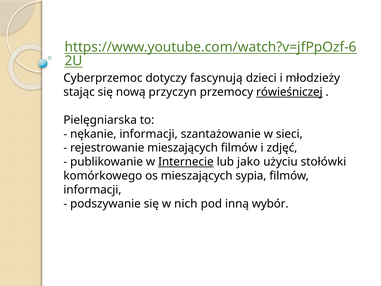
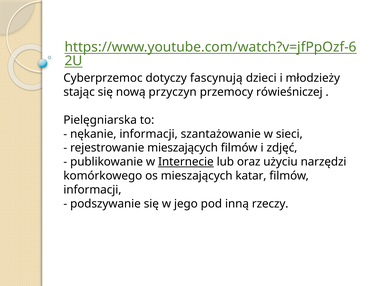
rówieśniczej underline: present -> none (289, 92)
jako: jako -> oraz (249, 162)
stołówki: stołówki -> narzędzi (324, 162)
sypia: sypia -> katar (251, 176)
nich: nich -> jego (186, 204)
wybór: wybór -> rzeczy (270, 204)
